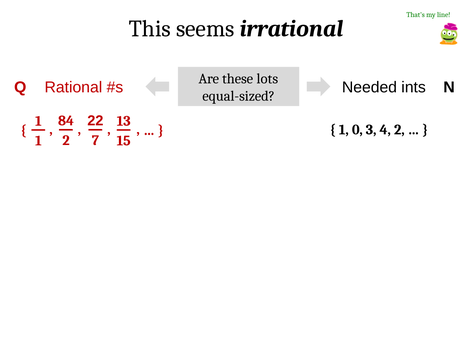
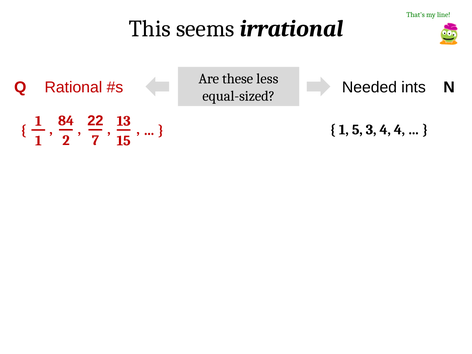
lots: lots -> less (267, 79)
0: 0 -> 5 (357, 130)
4 2: 2 -> 4 (399, 130)
